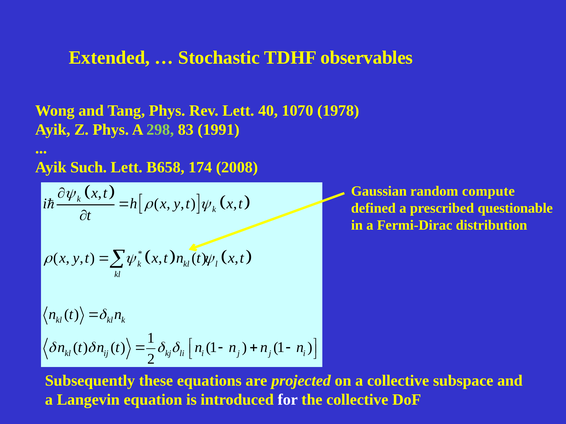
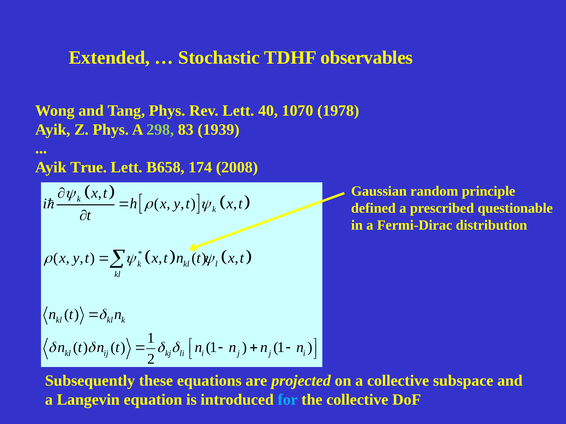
1991: 1991 -> 1939 (219, 130)
Such: Such -> True (89, 167)
compute: compute -> principle (489, 191)
for colour: white -> light blue (288, 400)
